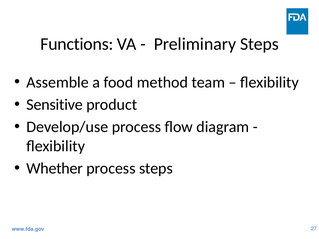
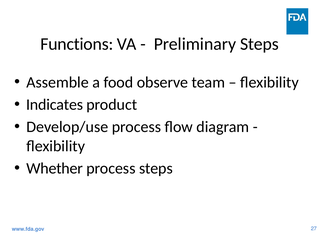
method: method -> observe (162, 82)
Sensitive: Sensitive -> Indicates (55, 105)
